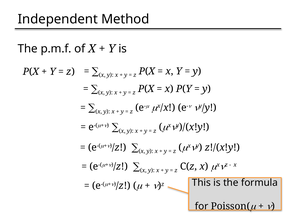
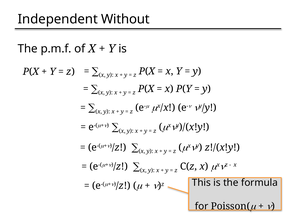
Method: Method -> Without (125, 19)
